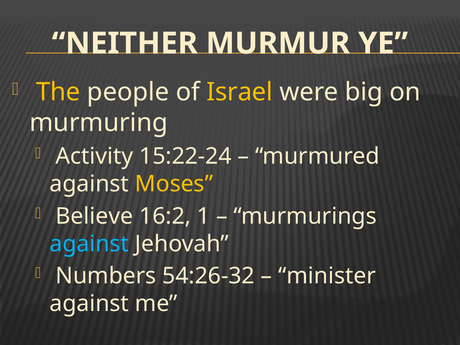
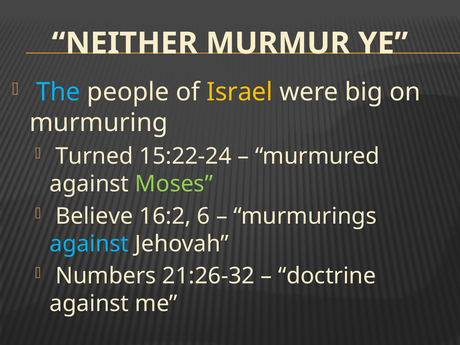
The colour: yellow -> light blue (58, 92)
Activity: Activity -> Turned (94, 156)
Moses colour: yellow -> light green (174, 184)
1: 1 -> 6 (204, 216)
54:26-32: 54:26-32 -> 21:26-32 (209, 276)
minister: minister -> doctrine (327, 276)
